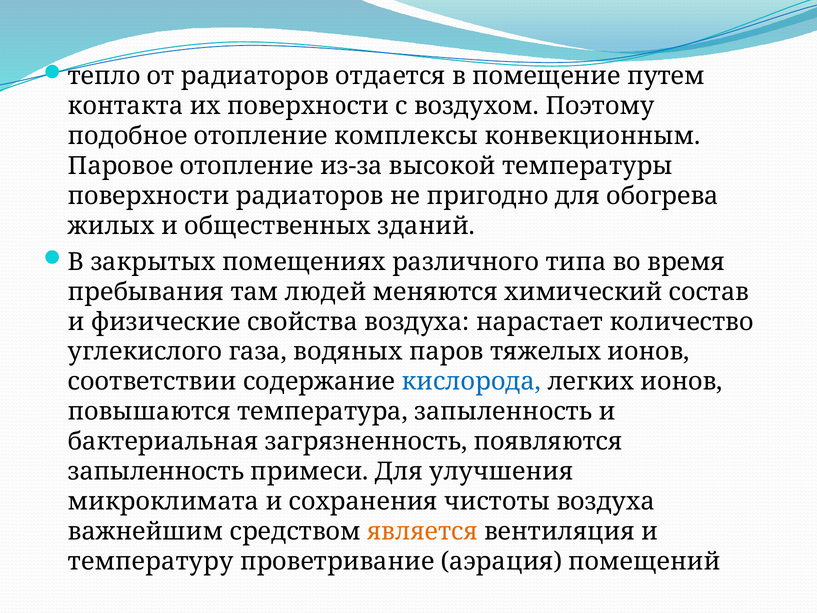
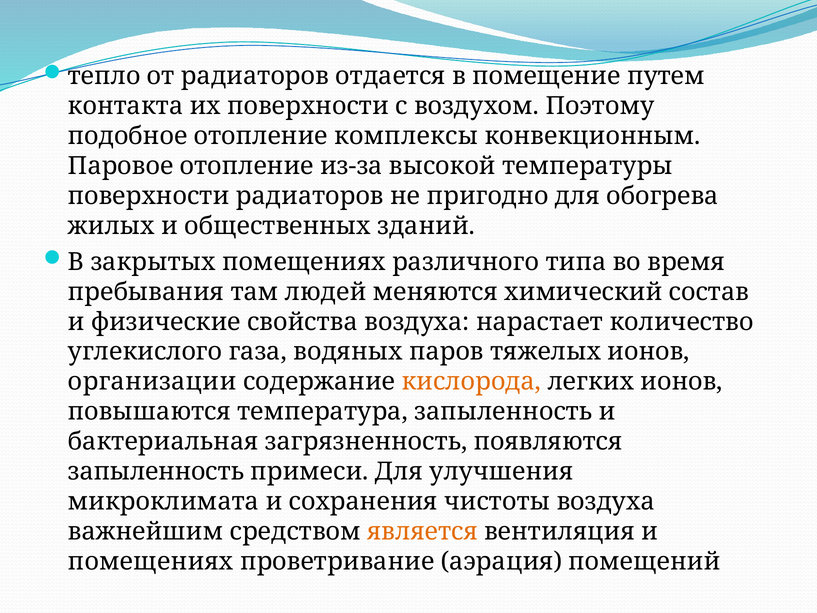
соответствии: соответствии -> организации (152, 382)
кислорода colour: blue -> orange (471, 382)
температуру: температуру -> помещениях (151, 561)
